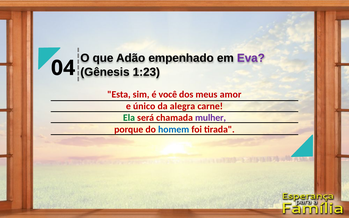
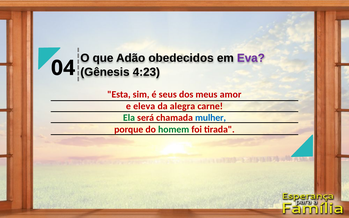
empenhado: empenhado -> obedecidos (181, 58)
1:23: 1:23 -> 4:23 (146, 72)
você: você -> seus (168, 95)
único: único -> eleva (144, 106)
mulher colour: purple -> blue (211, 118)
homem colour: blue -> green (174, 129)
